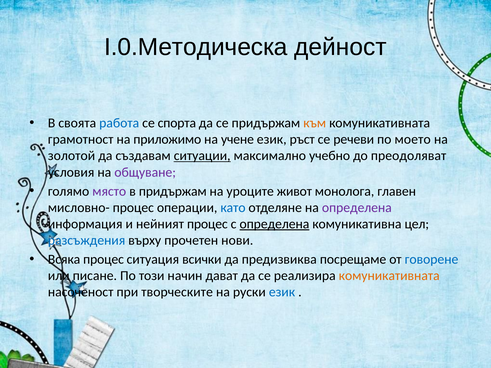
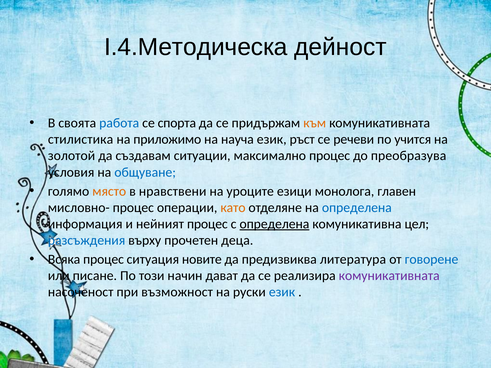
І.0.Методическа: І.0.Методическа -> І.4.Методическа (196, 47)
грамотност: грамотност -> стилистика (81, 140)
учене: учене -> науча (237, 140)
моето: моето -> учится (413, 140)
ситуации underline: present -> none (202, 156)
максимално учебно: учебно -> процес (330, 156)
преодоляват: преодоляват -> преобразува (409, 156)
общуване colour: purple -> blue (145, 172)
място colour: purple -> orange (109, 191)
в придържам: придържам -> нравствени (173, 191)
живот: живот -> езици (294, 191)
като colour: blue -> orange (233, 208)
определена colour: purple -> blue (357, 208)
нови: нови -> деца (237, 241)
всички: всички -> новите (202, 260)
посрещаме: посрещаме -> литература (353, 260)
комуникативната colour: orange -> purple (389, 276)
творческите: творческите -> възможност (177, 292)
